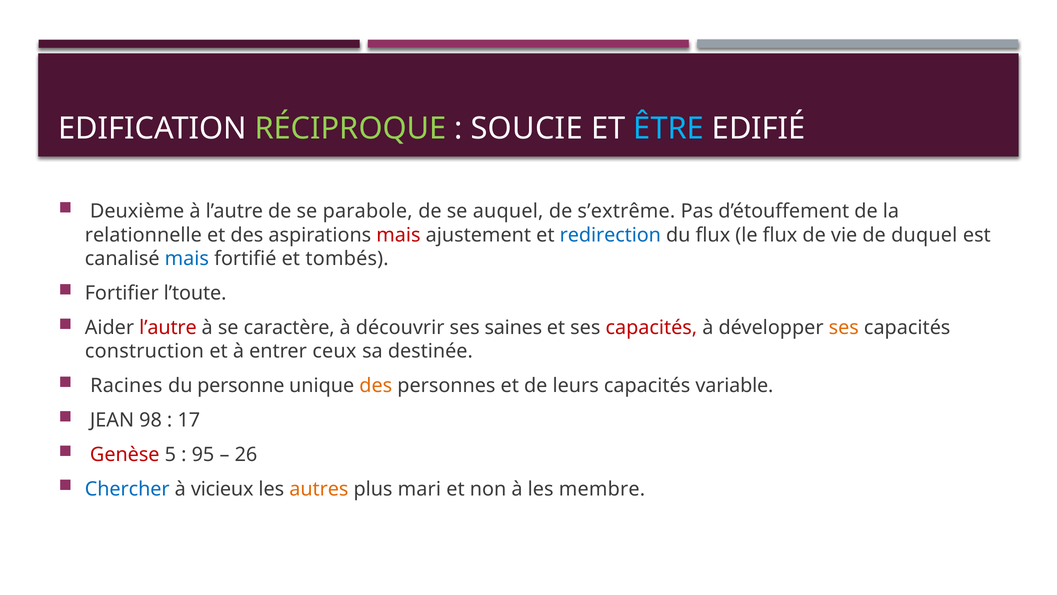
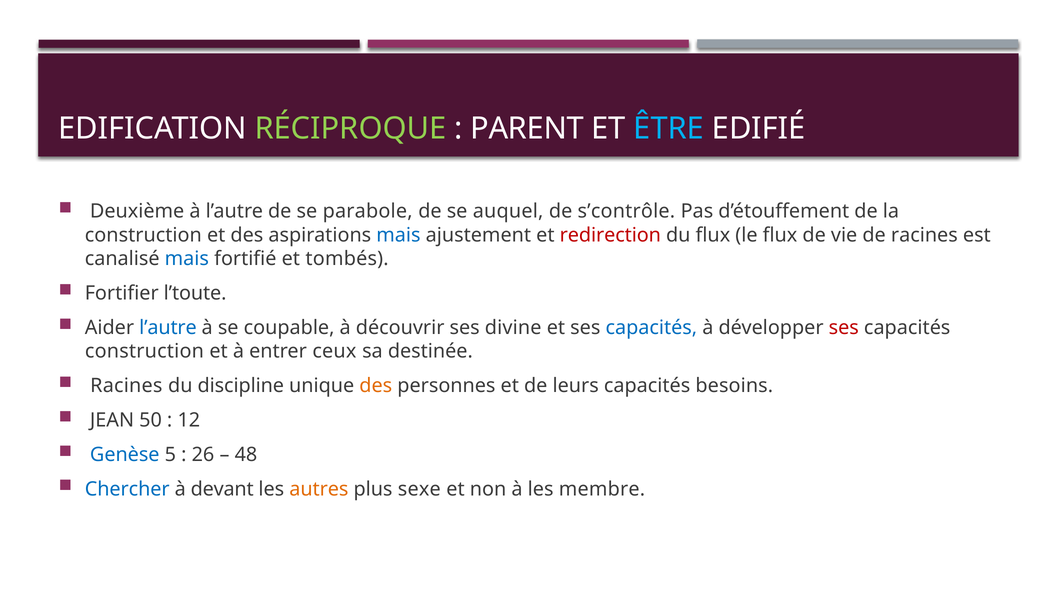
SOUCIE: SOUCIE -> PARENT (527, 128)
s’extrême: s’extrême -> s’contrôle (626, 211)
relationnelle: relationnelle -> construction (143, 235)
mais colour: red -> blue (398, 235)
redirection colour: blue -> red (610, 235)
de duquel: duquel -> racines (924, 235)
l’autre colour: red -> blue (168, 327)
caractère: caractère -> coupable (289, 327)
saines: saines -> divine (513, 327)
capacités colour: red -> blue (651, 327)
ses colour: orange -> red (844, 327)
personne: personne -> discipline (241, 386)
variable: variable -> besoins (734, 386)
98: 98 -> 50 (151, 420)
17: 17 -> 12 (189, 420)
Genèse colour: red -> blue (125, 454)
95: 95 -> 26 (203, 454)
26: 26 -> 48 (246, 454)
vicieux: vicieux -> devant (222, 489)
mari: mari -> sexe (419, 489)
